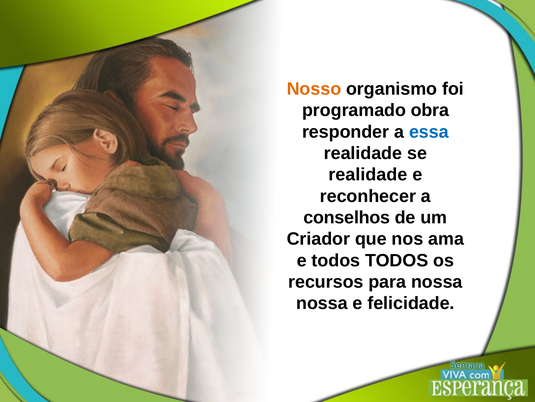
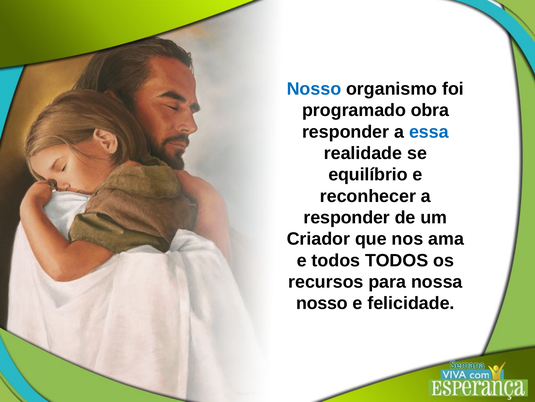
Nosso colour: orange -> blue (314, 89)
realidade: realidade -> equilíbrio (368, 174)
conselhos: conselhos -> responder (347, 217)
nossa: nossa -> nosso (322, 303)
